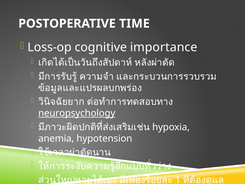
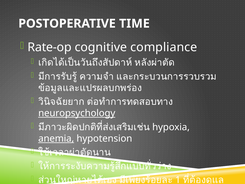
Loss-op: Loss-op -> Rate-op (50, 47)
importance: importance -> compliance (164, 47)
anemia underline: none -> present (56, 138)
